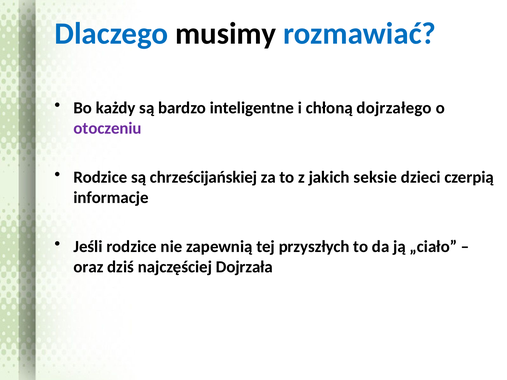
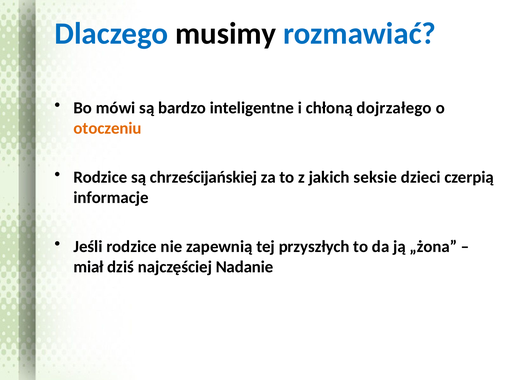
każdy: każdy -> mówi (116, 108)
otoczeniu colour: purple -> orange (108, 128)
„ciało: „ciało -> „żona (433, 247)
oraz: oraz -> miał (89, 267)
Dojrzała: Dojrzała -> Nadanie (244, 267)
